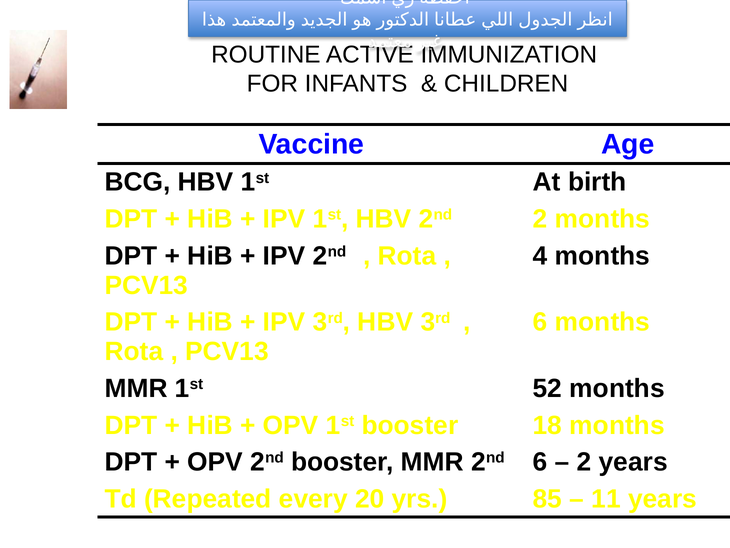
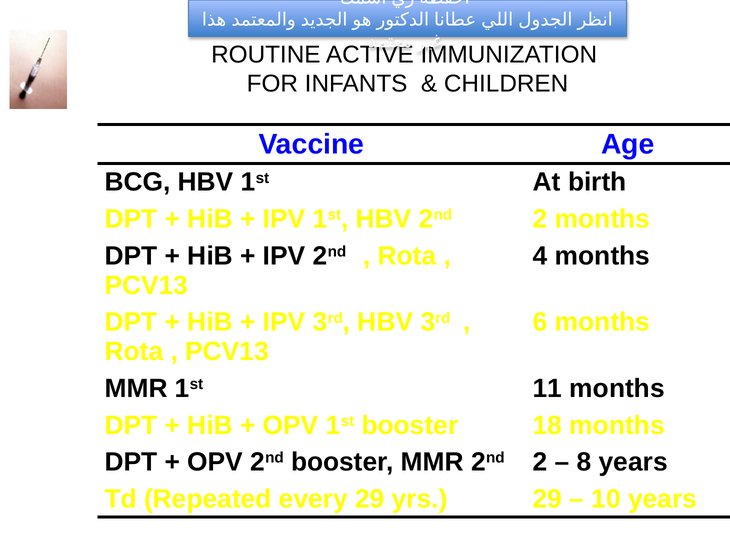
52: 52 -> 11 (548, 388)
MMR 2nd 6: 6 -> 2 (540, 462)
2: 2 -> 8 (584, 462)
every 20: 20 -> 29 (370, 499)
yrs 85: 85 -> 29 (548, 499)
11: 11 -> 10 (606, 499)
